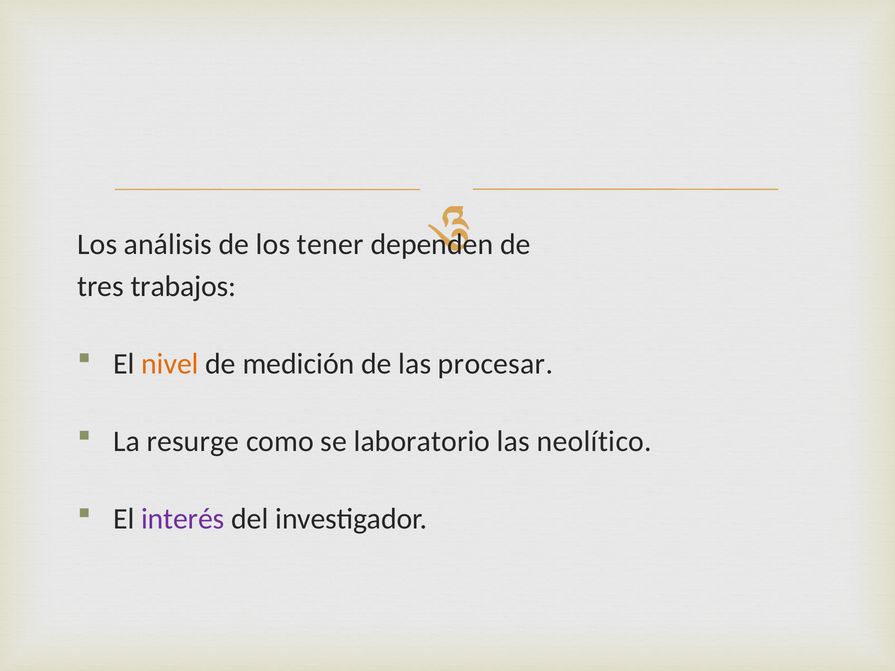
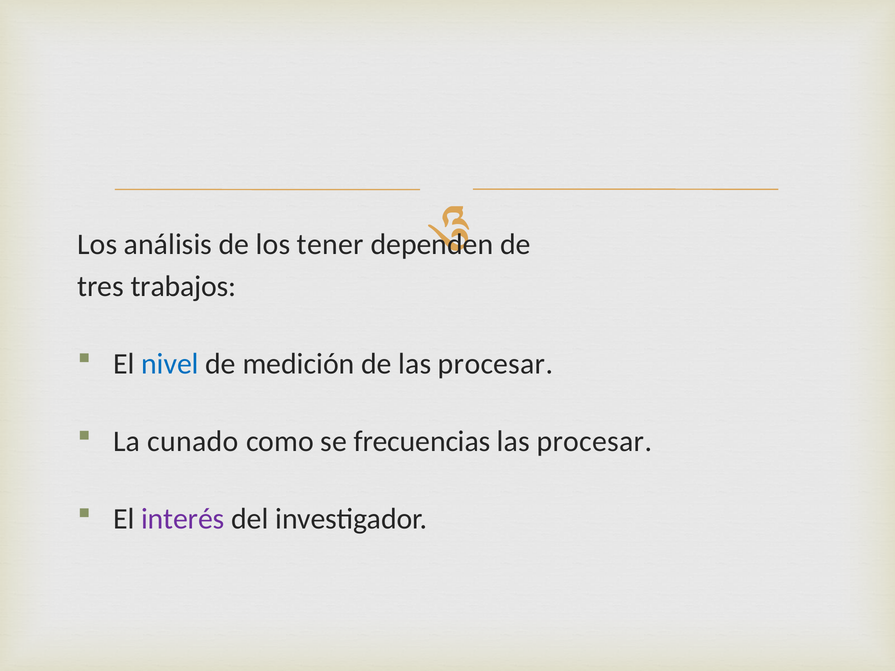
nivel colour: orange -> blue (170, 364)
resurge: resurge -> cunado (193, 441)
laboratorio: laboratorio -> frecuencias (422, 441)
neolítico: neolítico -> procesar (594, 441)
